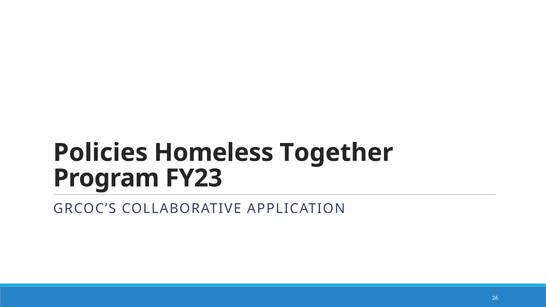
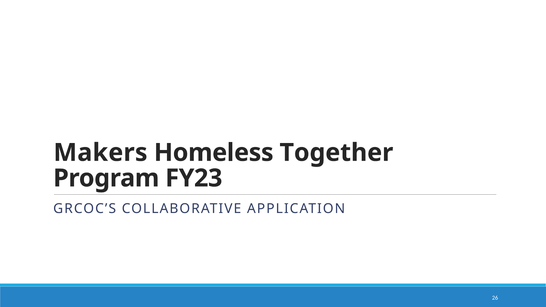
Policies: Policies -> Makers (100, 153)
